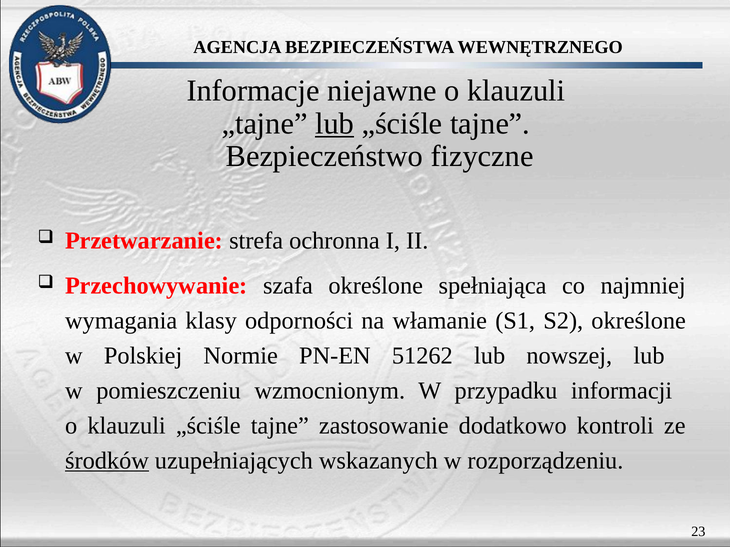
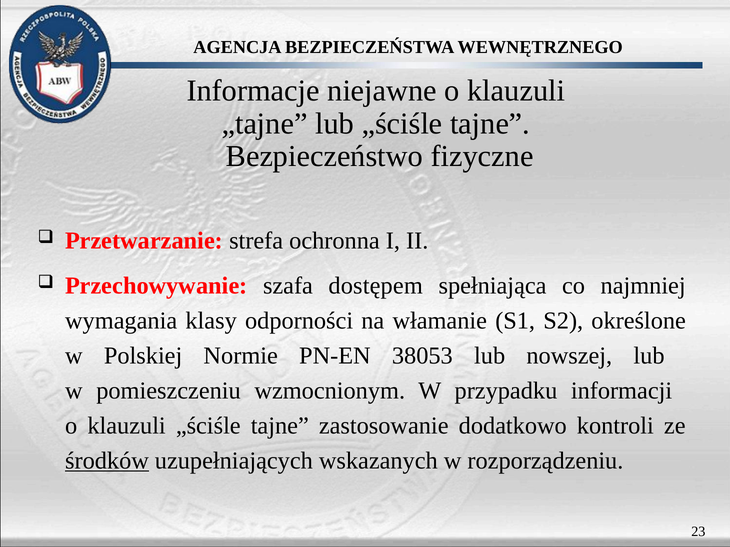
lub underline: present -> none (335, 124)
szafa określone: określone -> dostępem (376, 286)
51262: 51262 -> 38053 (422, 356)
